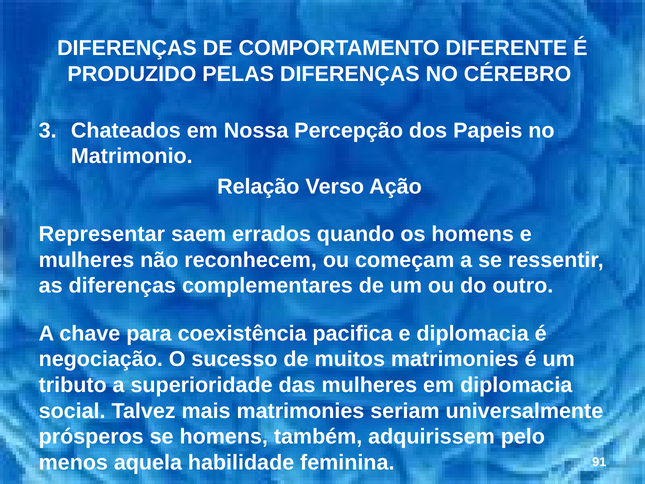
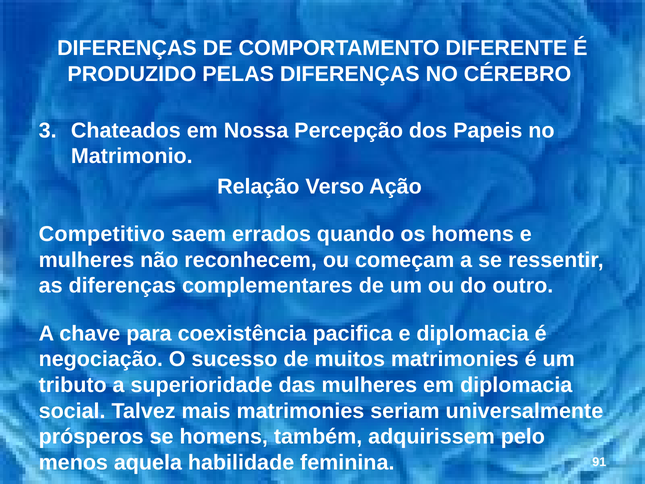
Representar: Representar -> Competitivo (102, 234)
